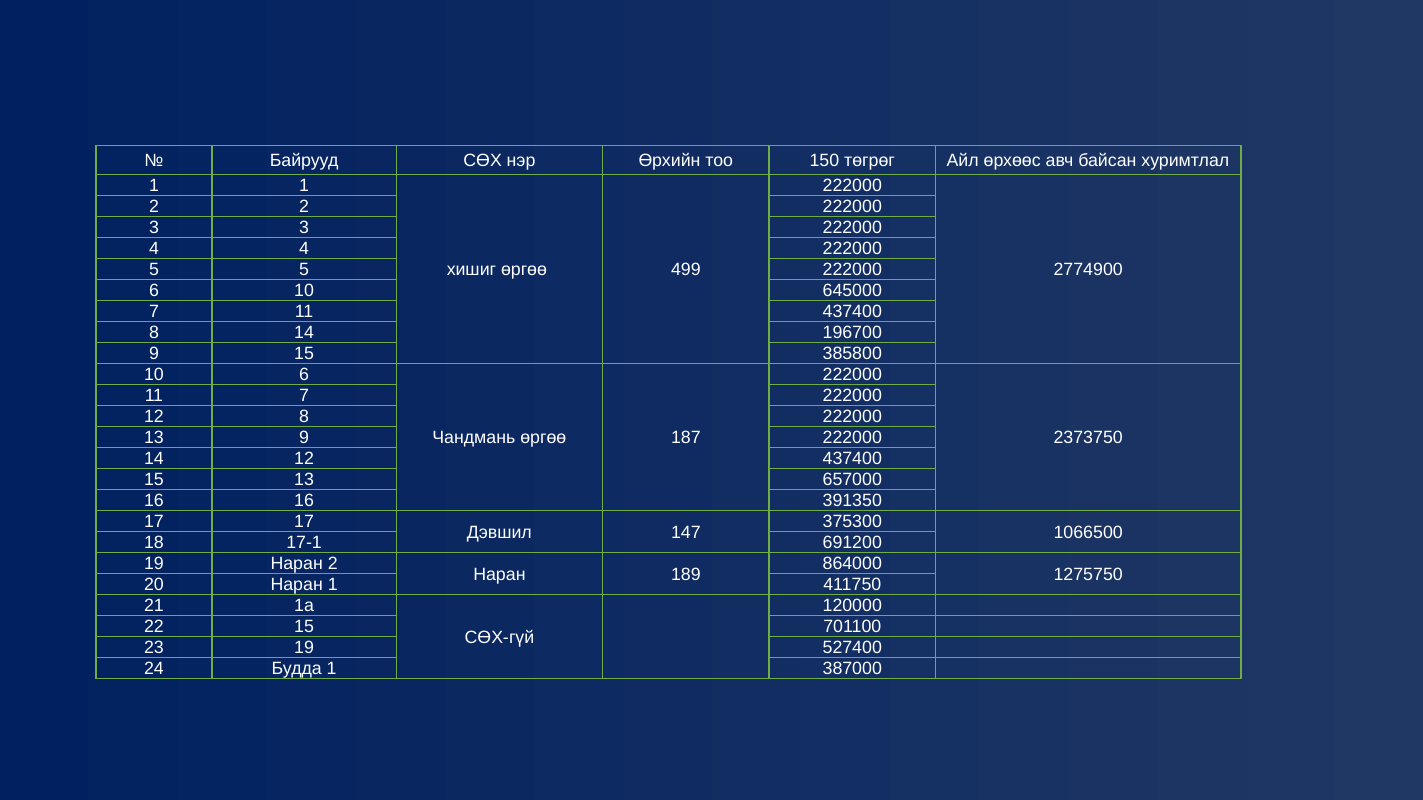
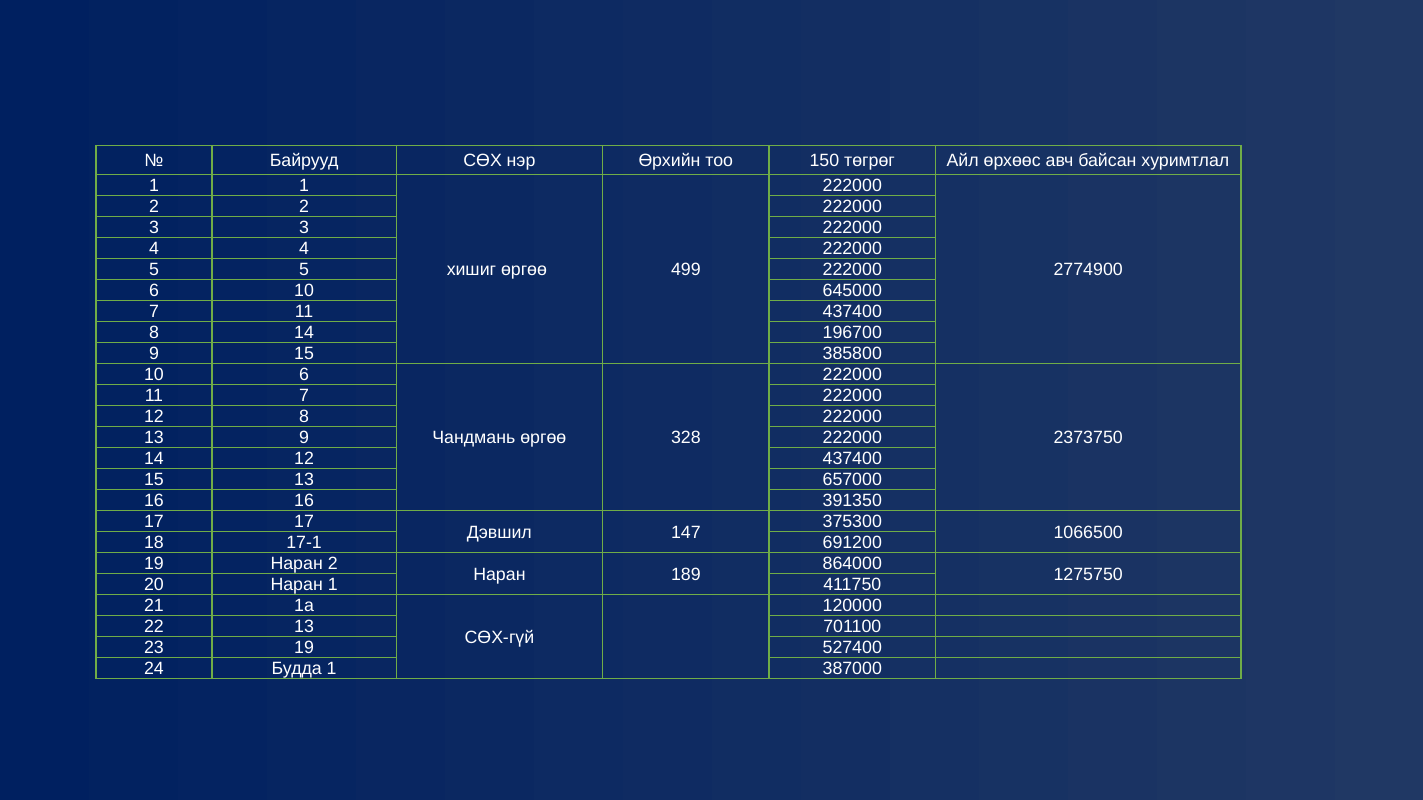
187: 187 -> 328 (686, 438)
22 15: 15 -> 13 (304, 627)
